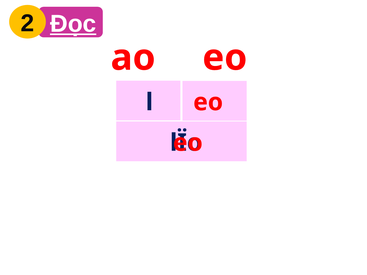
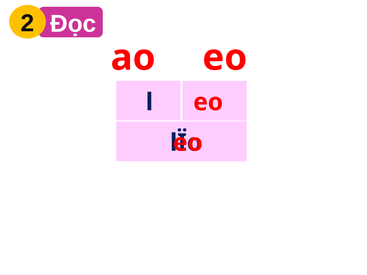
Đọc underline: present -> none (73, 24)
